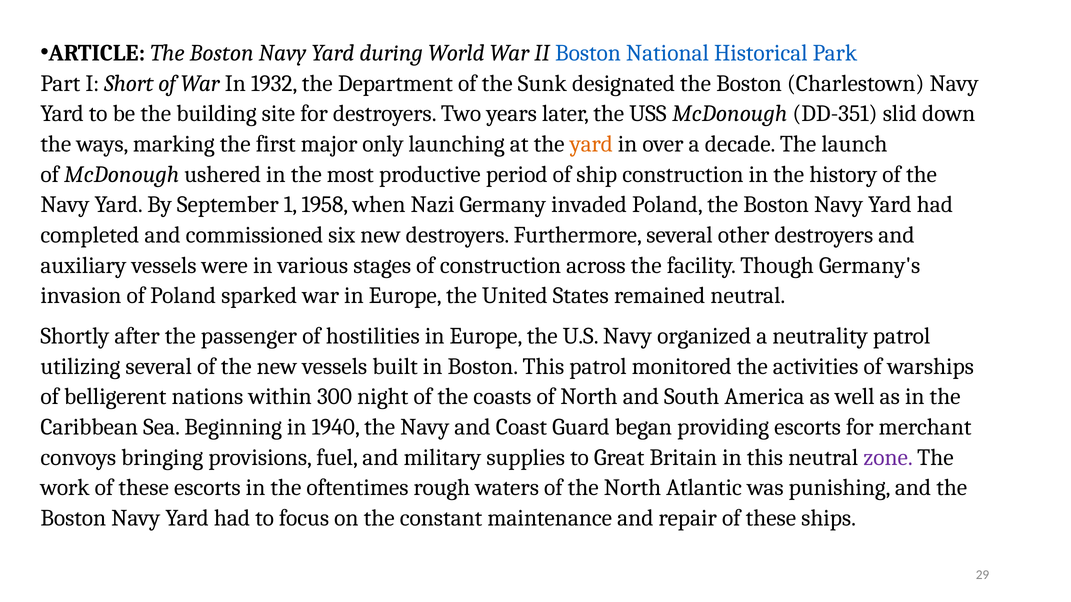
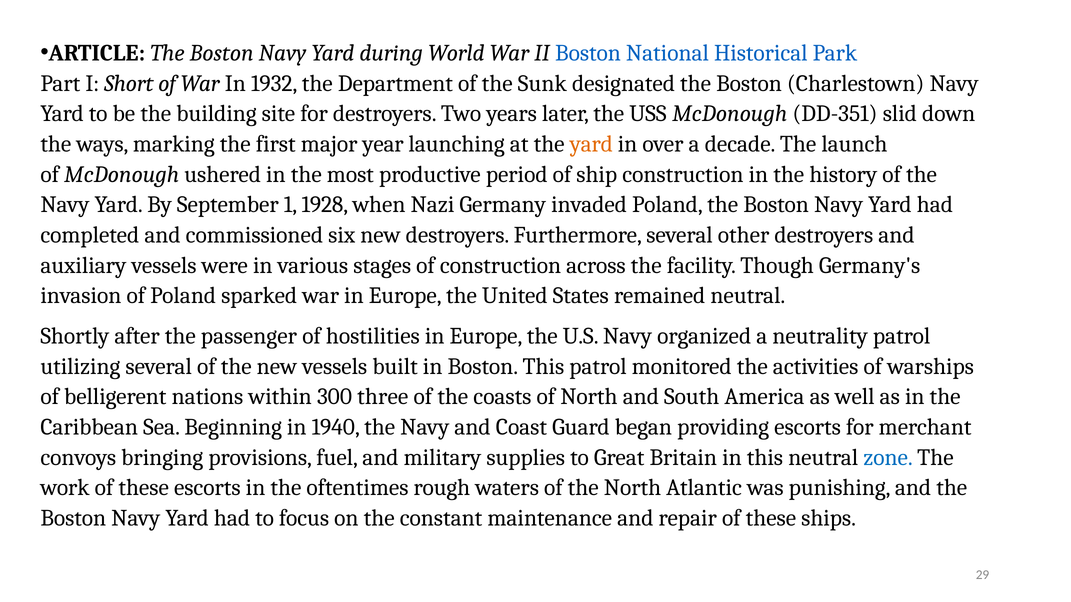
only: only -> year (383, 144)
1958: 1958 -> 1928 (325, 205)
night: night -> three (383, 397)
zone colour: purple -> blue (888, 458)
